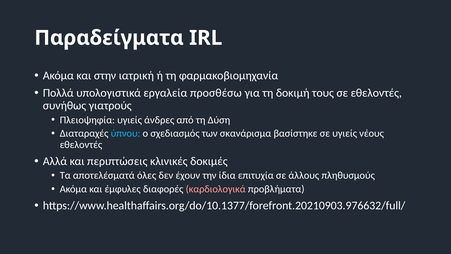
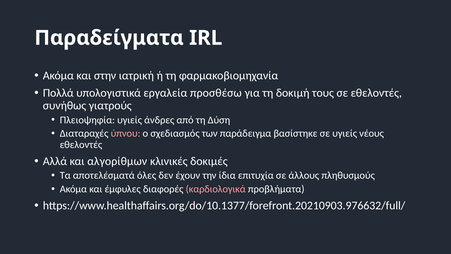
ύπνου colour: light blue -> pink (126, 133)
σκανάρισμα: σκανάρισμα -> παράδειγμα (246, 133)
περιπτώσεις: περιπτώσεις -> αλγορίθμων (117, 161)
